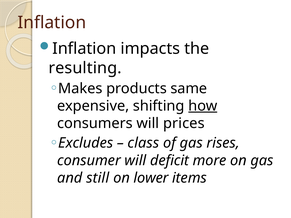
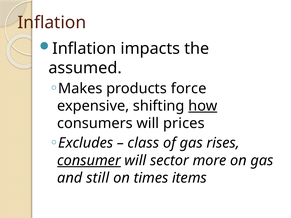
resulting: resulting -> assumed (85, 68)
same: same -> force (189, 89)
consumer underline: none -> present (89, 161)
deficit: deficit -> sector (170, 161)
lower: lower -> times (151, 178)
